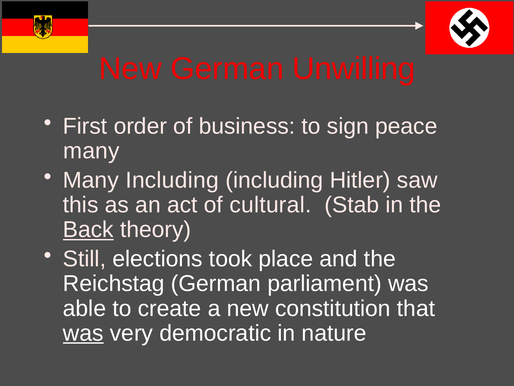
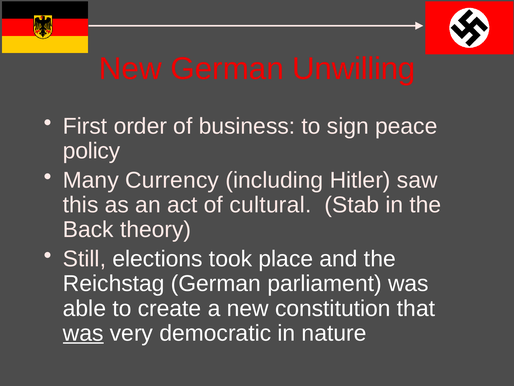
many: many -> policy (92, 151)
Many Including: Including -> Currency (172, 180)
Back underline: present -> none (88, 229)
